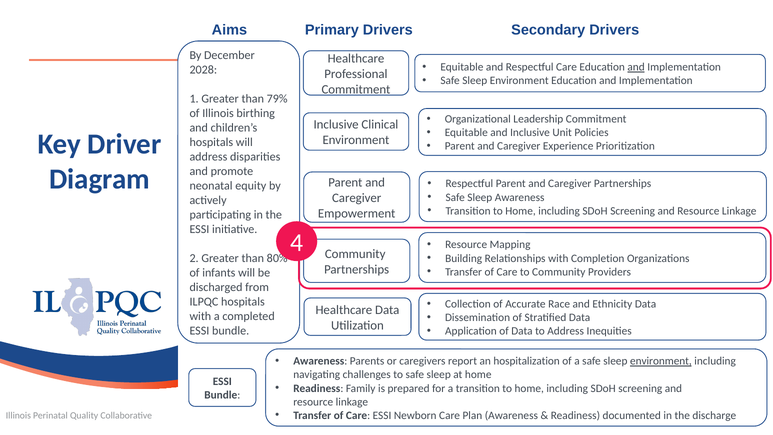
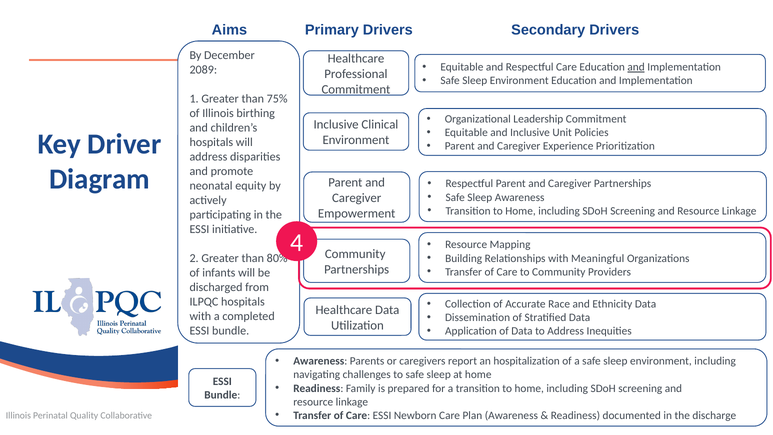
2028: 2028 -> 2089 (203, 70)
79%: 79% -> 75% (277, 99)
Completion: Completion -> Meaningful (598, 258)
environment underline: present -> none (661, 361)
